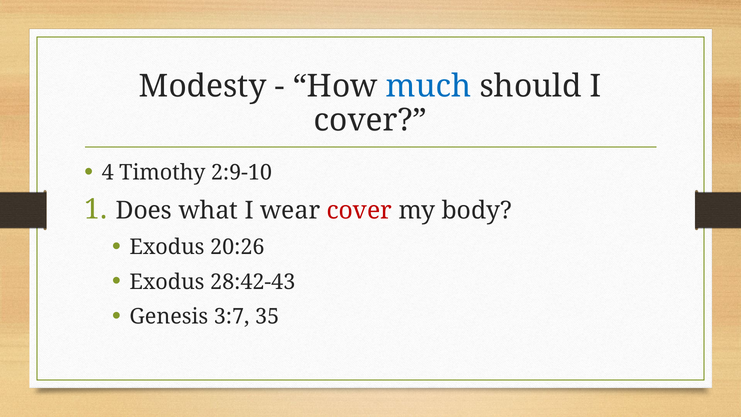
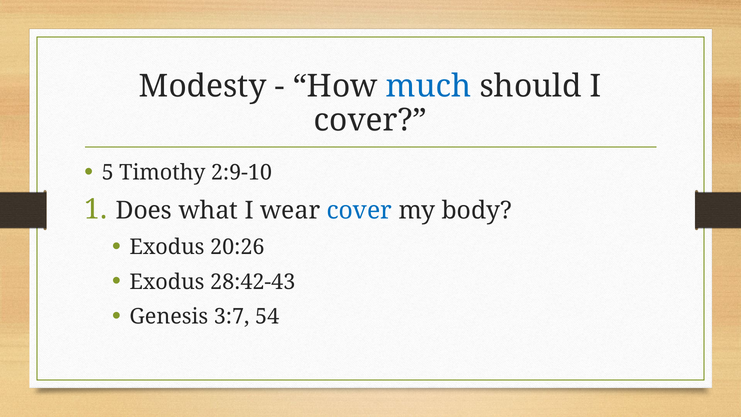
4: 4 -> 5 (108, 173)
cover colour: red -> blue (359, 210)
35: 35 -> 54 (267, 317)
